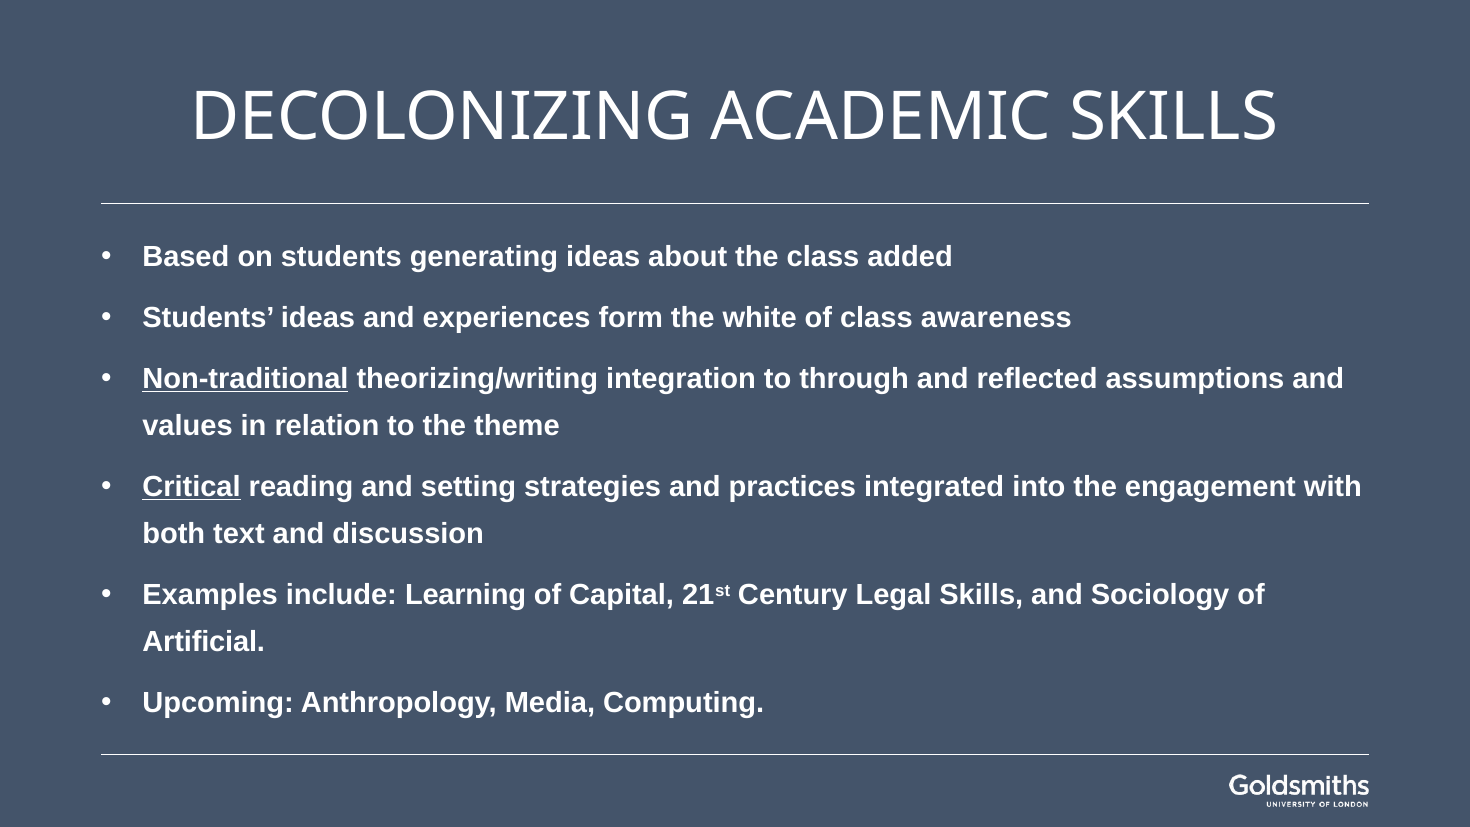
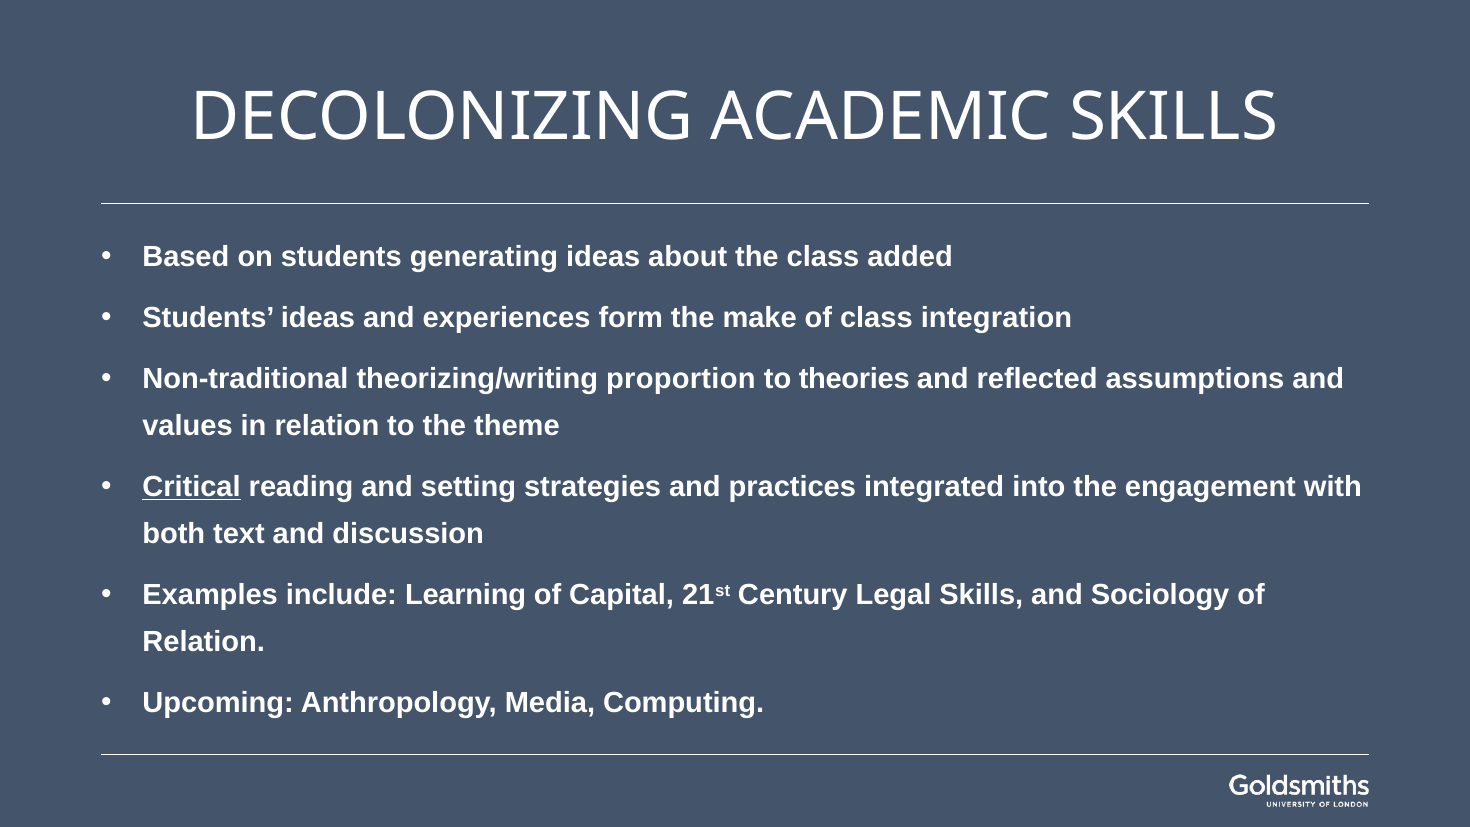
white: white -> make (760, 318)
awareness: awareness -> integration (996, 318)
Non-traditional underline: present -> none (245, 379)
integration: integration -> proportion (681, 379)
through: through -> theories (854, 379)
Artificial: Artificial -> Relation (204, 642)
